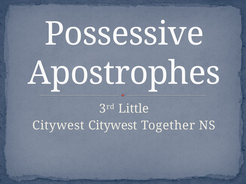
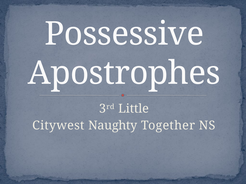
Citywest Citywest: Citywest -> Naughty (113, 126)
